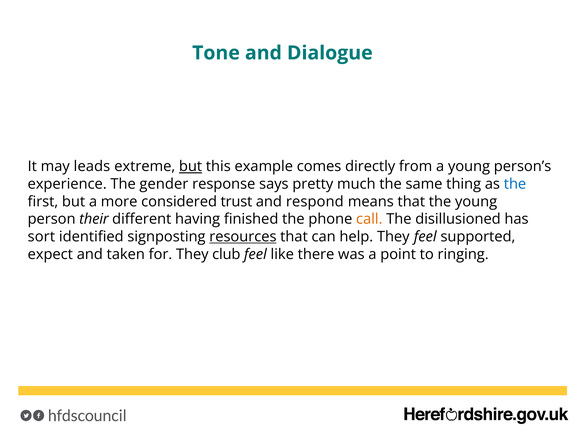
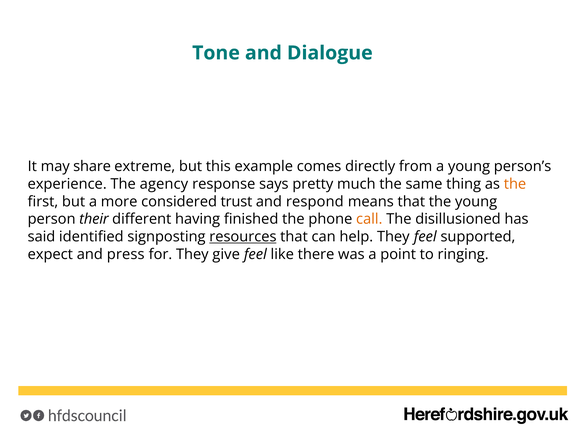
leads: leads -> share (92, 167)
but underline: present -> none (191, 167)
gender: gender -> agency (164, 184)
the colour: blue -> orange (515, 184)
sort: sort -> said (41, 237)
taken: taken -> press (126, 255)
club: club -> give (226, 255)
